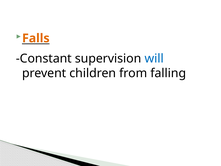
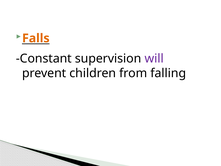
will colour: blue -> purple (154, 58)
